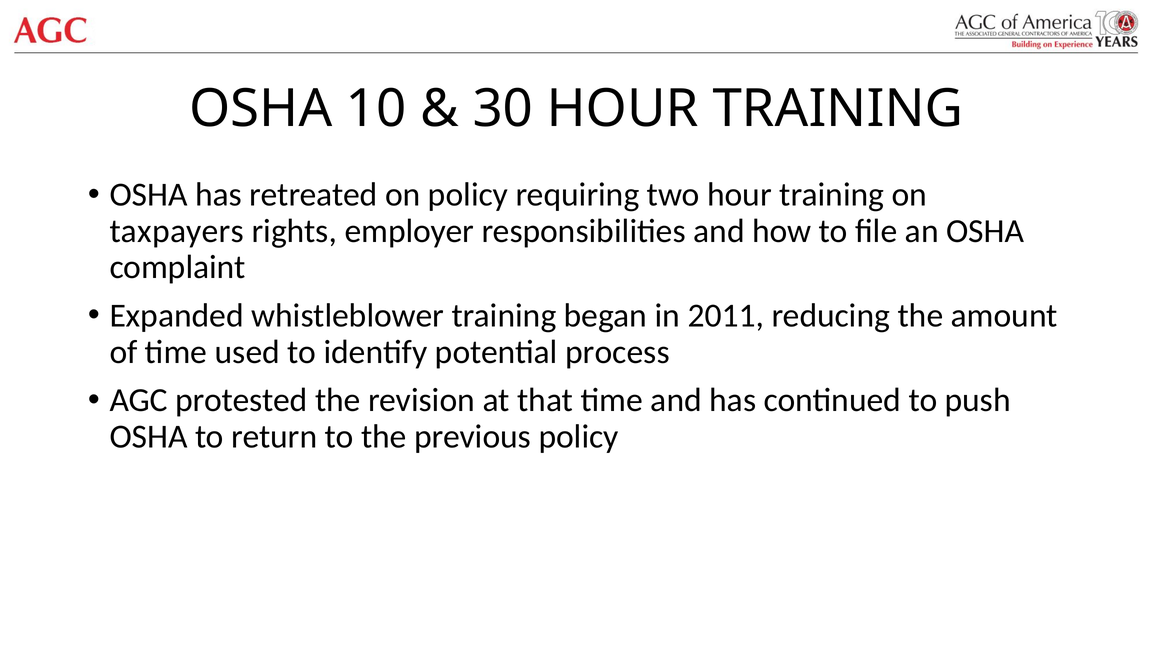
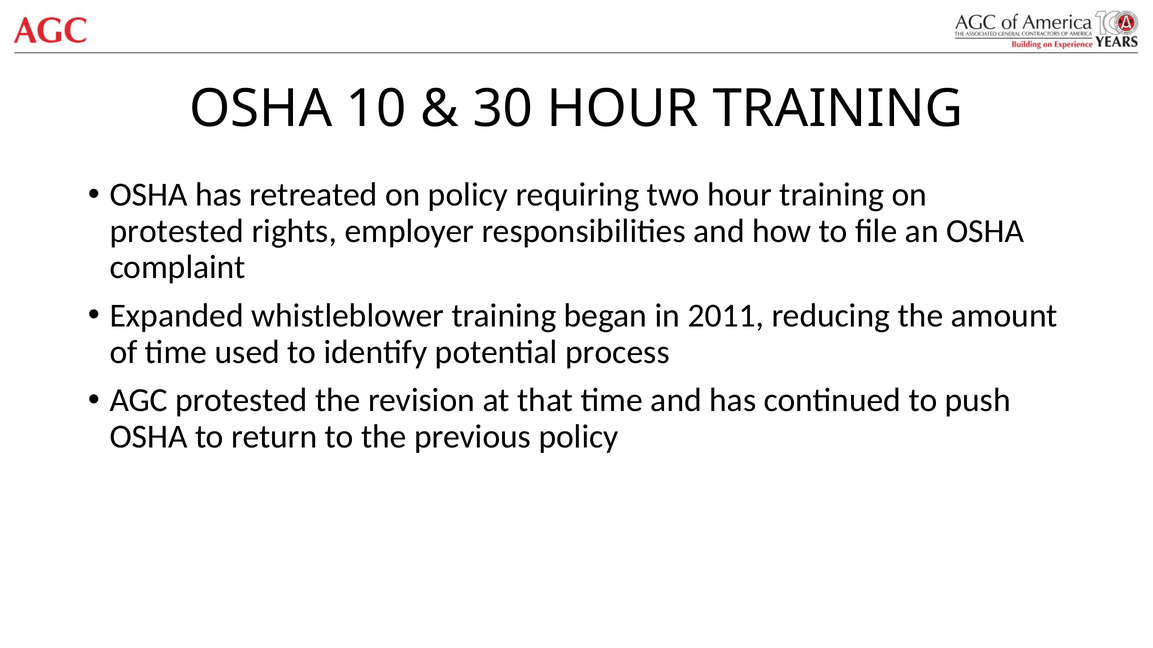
taxpayers: taxpayers -> protested (177, 231)
